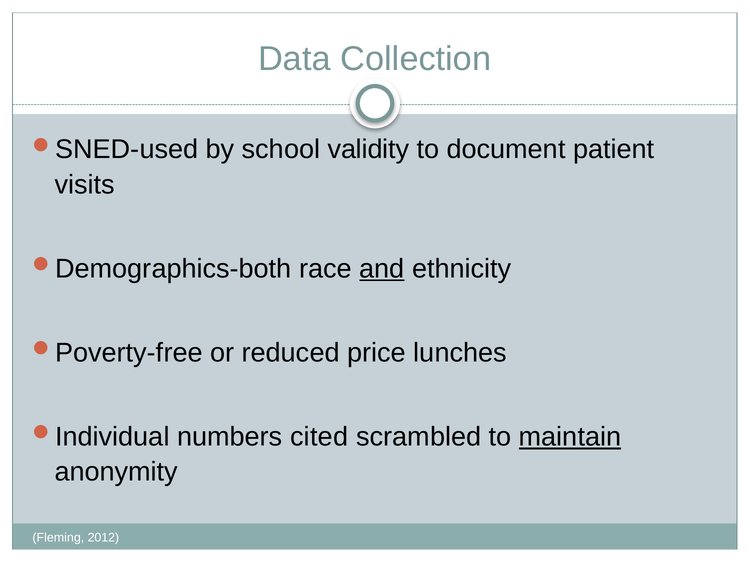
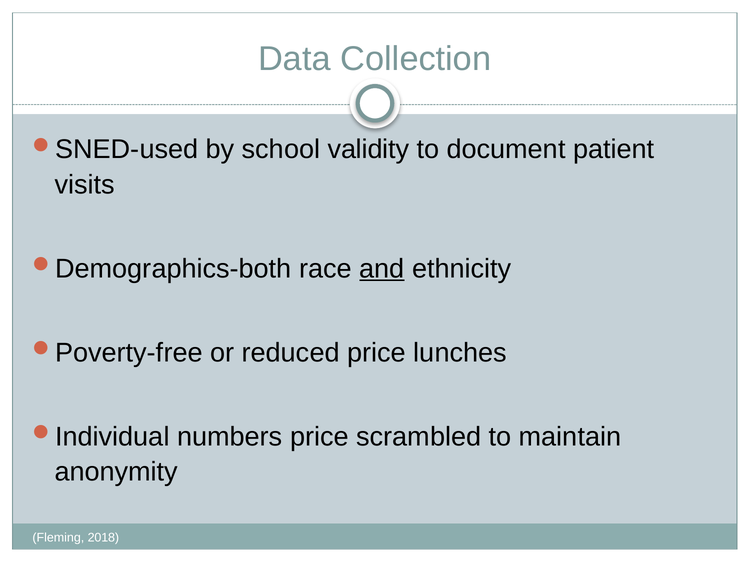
numbers cited: cited -> price (319, 437)
maintain underline: present -> none (570, 437)
2012: 2012 -> 2018 (103, 538)
